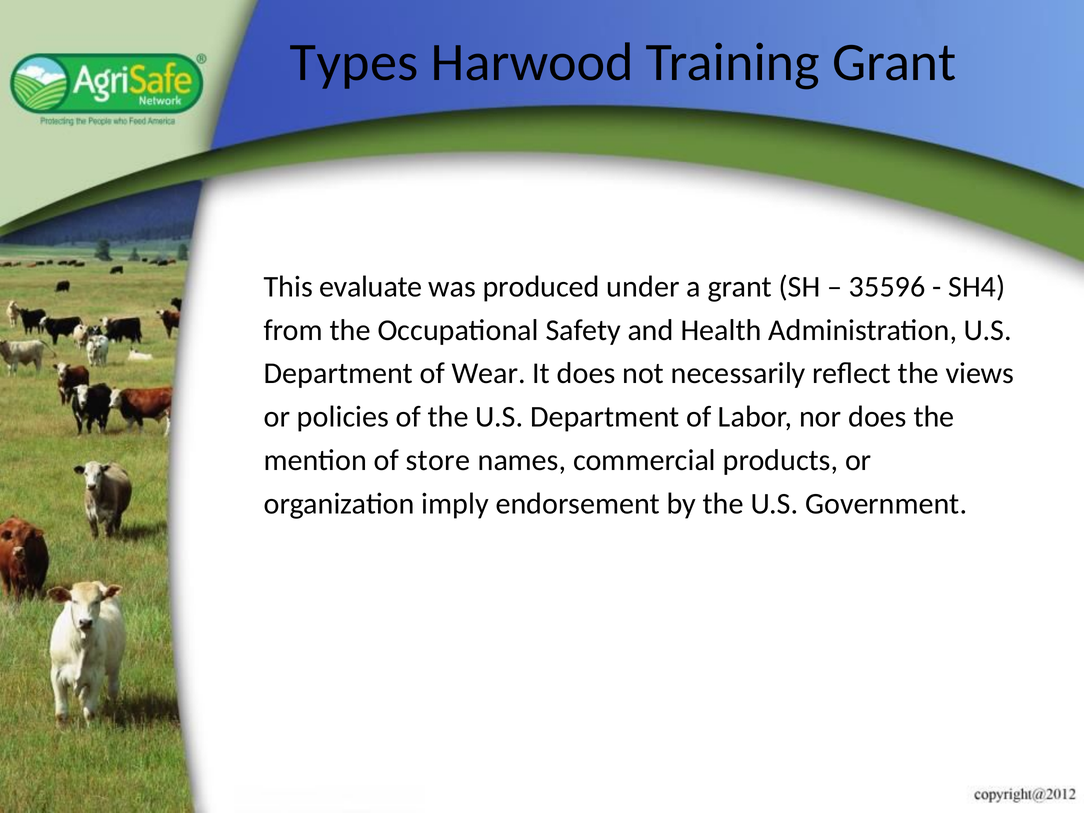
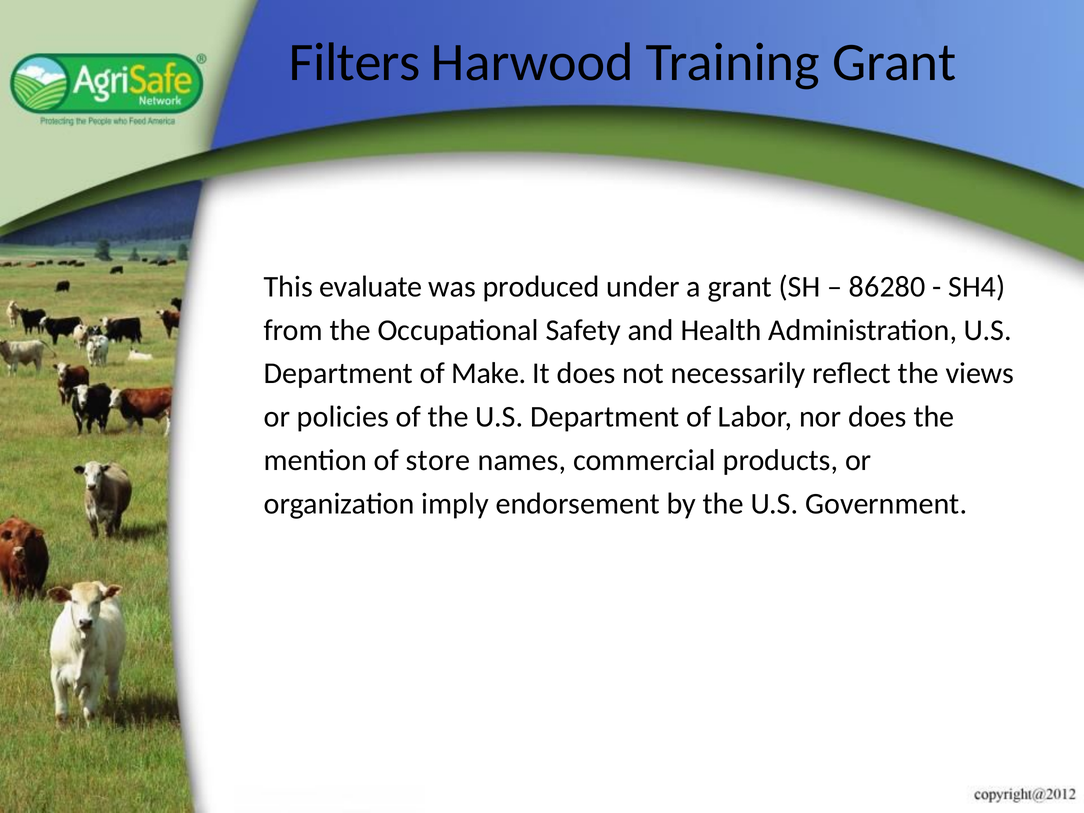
Types: Types -> Filters (355, 62)
35596: 35596 -> 86280 (887, 287)
Wear: Wear -> Make (489, 374)
